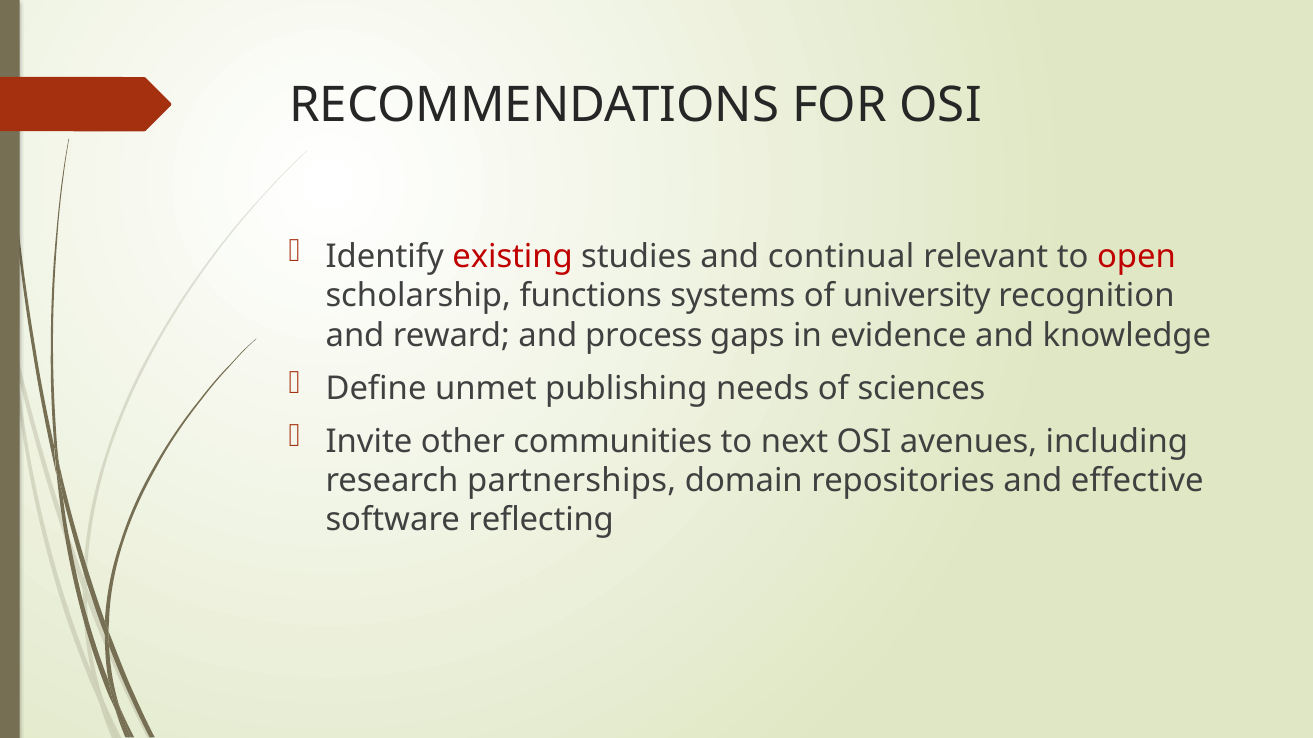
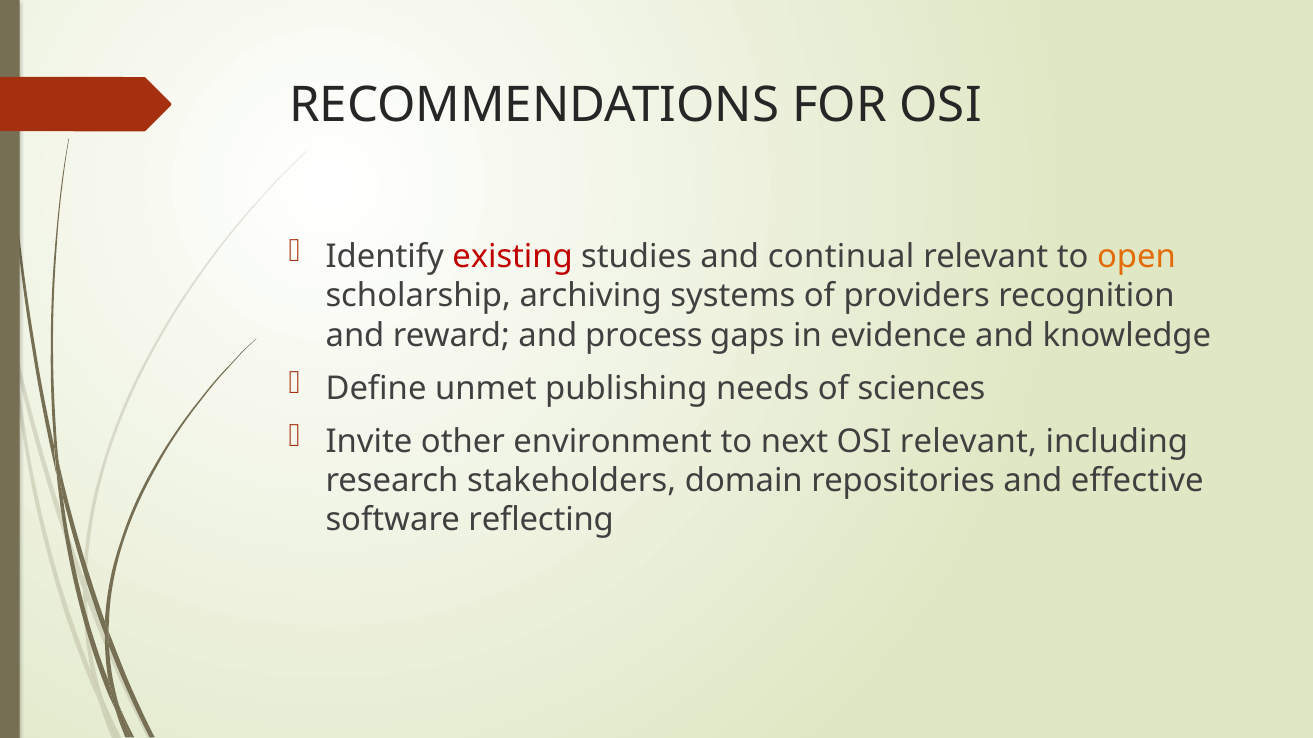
open colour: red -> orange (1137, 257)
functions: functions -> archiving (591, 296)
university: university -> providers (917, 296)
communities: communities -> environment (613, 442)
OSI avenues: avenues -> relevant (968, 442)
partnerships: partnerships -> stakeholders (572, 481)
